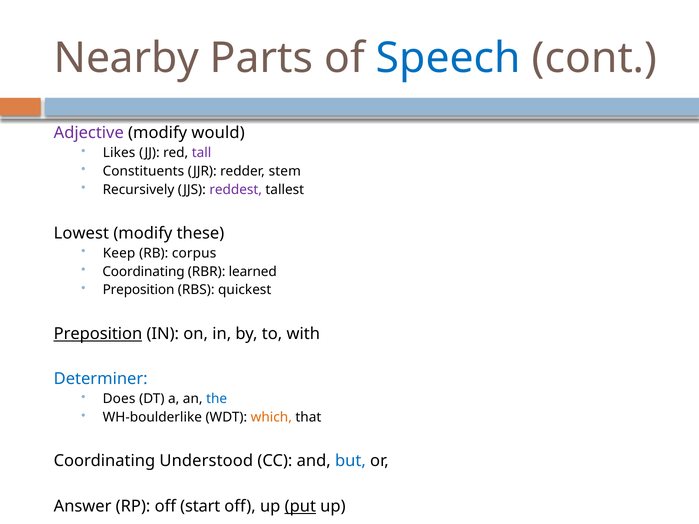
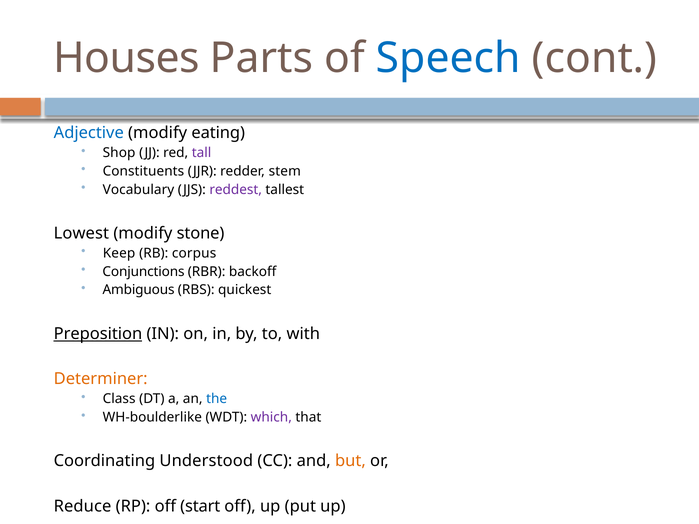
Nearby: Nearby -> Houses (127, 58)
Adjective colour: purple -> blue (89, 133)
would: would -> eating (218, 133)
Likes: Likes -> Shop (119, 153)
Recursively: Recursively -> Vocabulary (138, 190)
these: these -> stone (201, 233)
Coordinating: Coordinating -> Conjunctions (144, 272)
learned: learned -> backoff (253, 272)
Preposition: Preposition -> Ambiguous (139, 290)
Determiner colour: blue -> orange (101, 379)
Does: Does -> Class (119, 399)
which colour: orange -> purple (271, 418)
but colour: blue -> orange (350, 461)
Answer: Answer -> Reduce (83, 507)
put underline: present -> none (300, 507)
